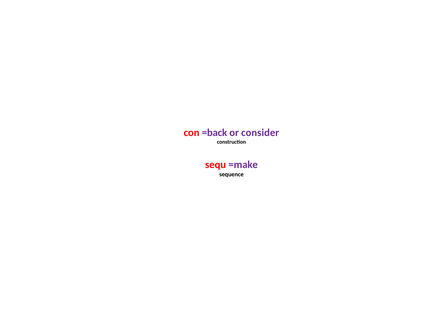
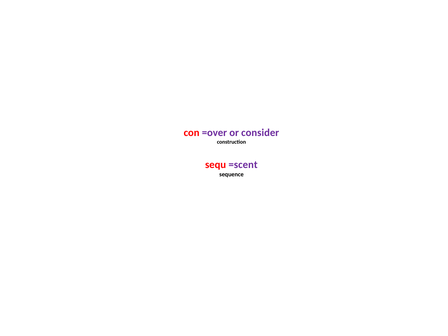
=back: =back -> =over (214, 133)
=make: =make -> =scent (243, 165)
